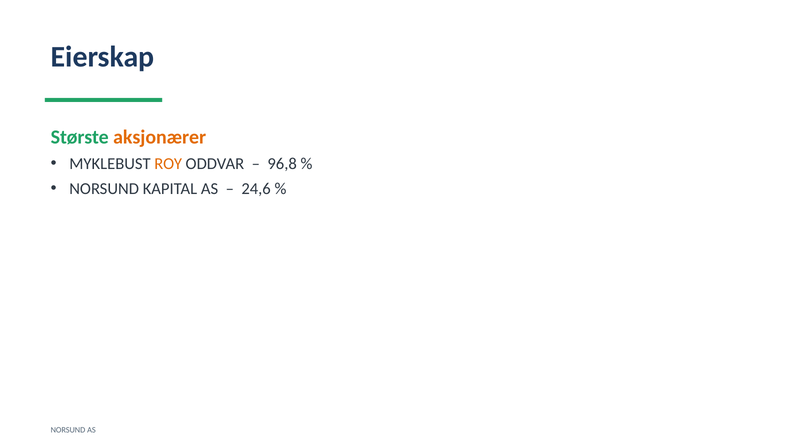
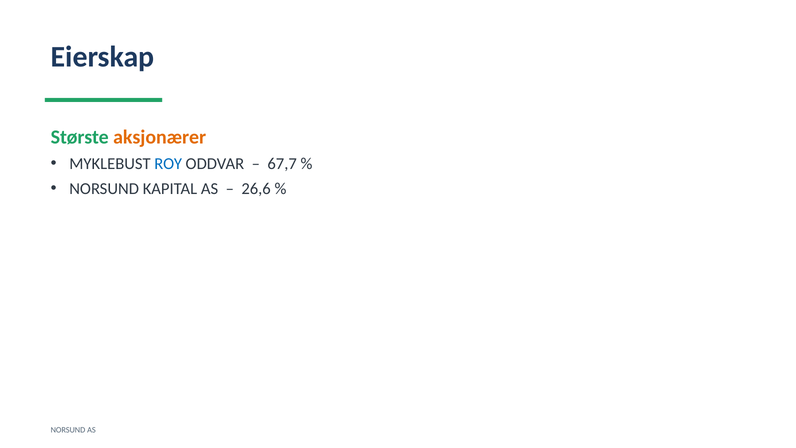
ROY colour: orange -> blue (168, 164)
96,8: 96,8 -> 67,7 (282, 164)
24,6: 24,6 -> 26,6 (256, 189)
